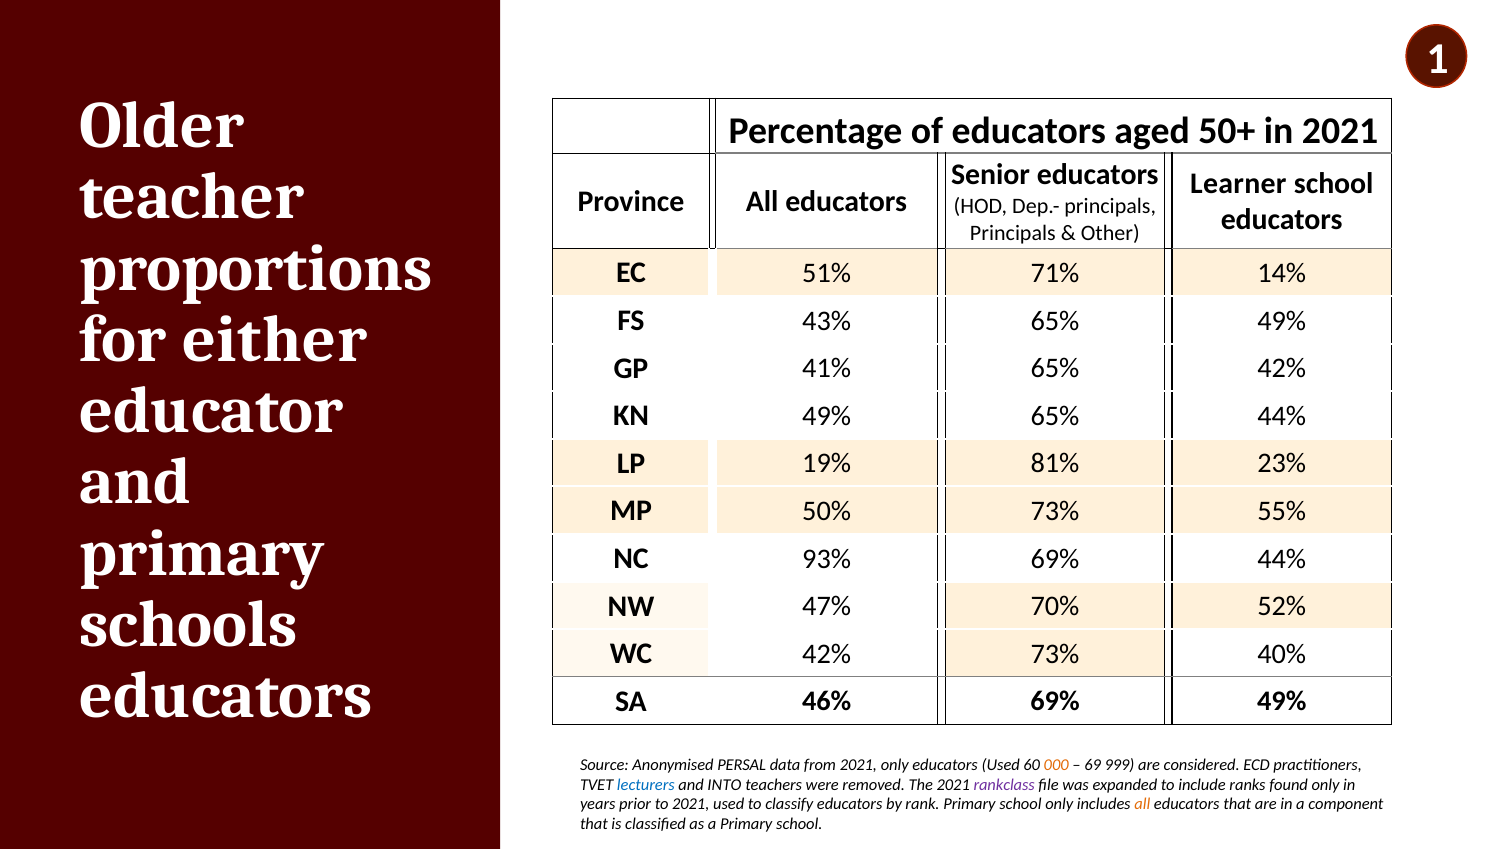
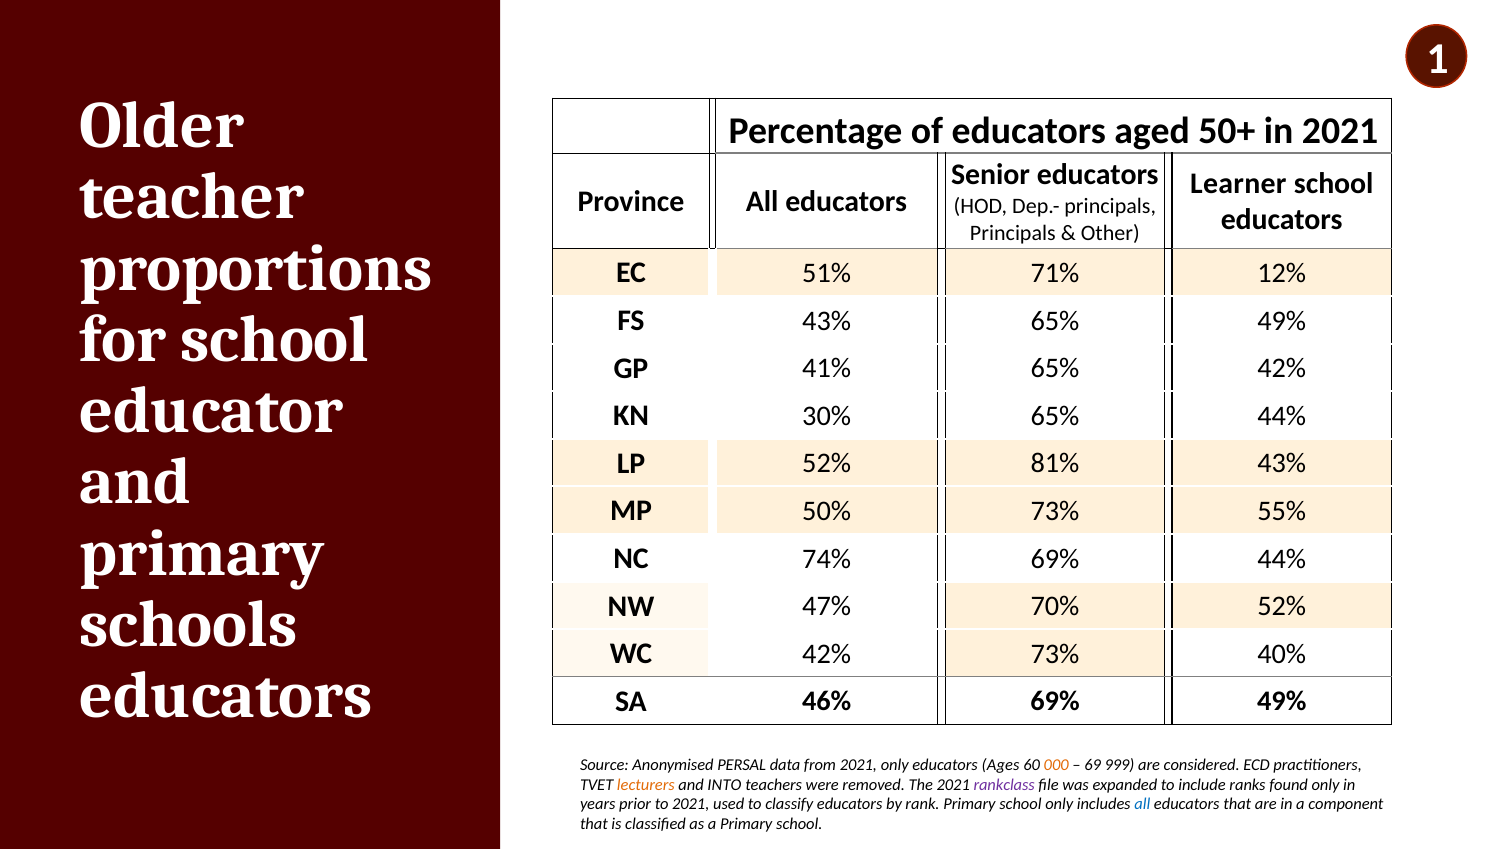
14%: 14% -> 12% (1282, 273)
for either: either -> school (275, 340)
KN 49%: 49% -> 30% (827, 416)
LP 19%: 19% -> 52% (827, 464)
81% 23%: 23% -> 43% (1282, 464)
93%: 93% -> 74% (827, 559)
educators Used: Used -> Ages (1001, 765)
lecturers colour: blue -> orange (646, 785)
all colour: orange -> blue (1142, 805)
